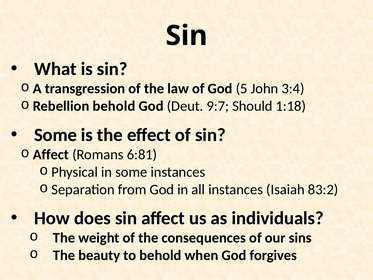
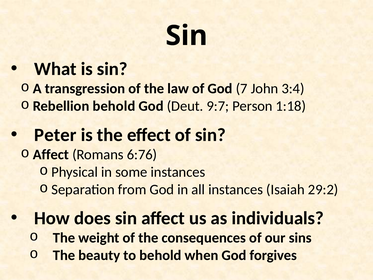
5: 5 -> 7 (242, 88)
Should: Should -> Person (252, 106)
Some: Some -> Peter (55, 135)
6:81: 6:81 -> 6:76 (142, 154)
83:2: 83:2 -> 29:2 (323, 189)
